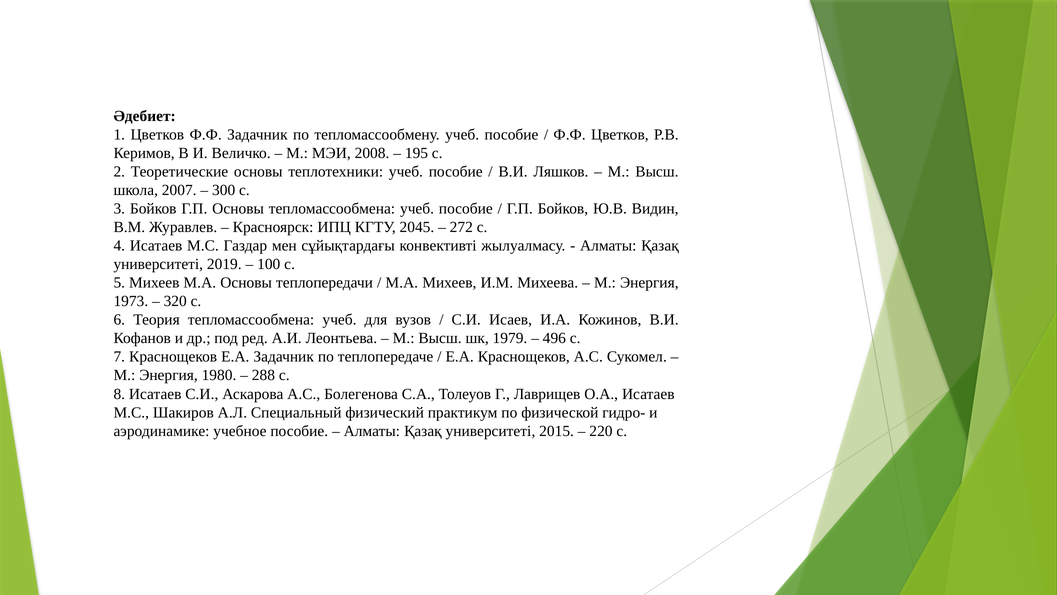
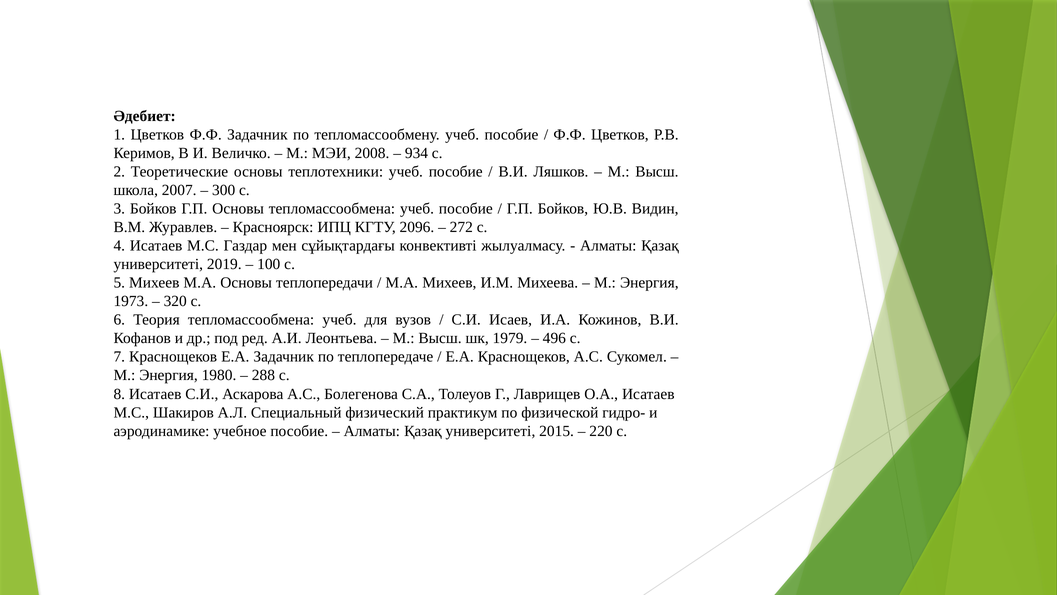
195: 195 -> 934 (417, 153)
2045: 2045 -> 2096 (417, 227)
